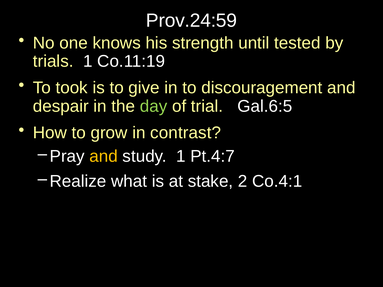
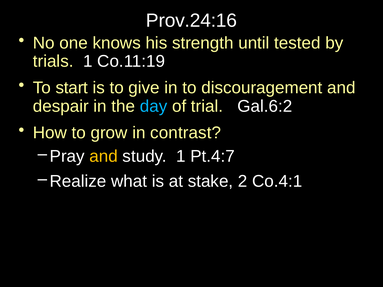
Prov.24:59: Prov.24:59 -> Prov.24:16 (192, 20)
took: took -> start (72, 88)
day colour: light green -> light blue (154, 106)
Gal.6:5: Gal.6:5 -> Gal.6:2 (265, 106)
